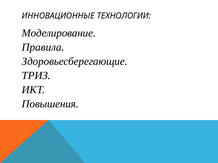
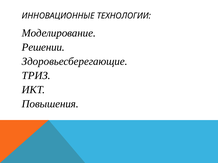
Правила: Правила -> Решении (43, 47)
